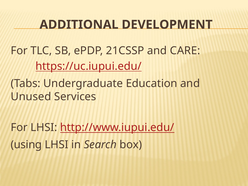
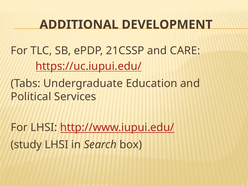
Unused: Unused -> Political (31, 97)
using: using -> study (26, 145)
